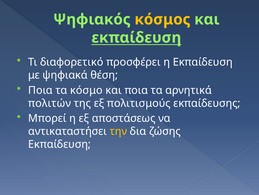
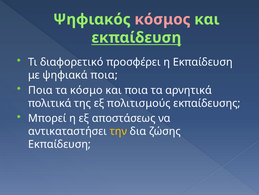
κόσμος colour: yellow -> pink (162, 19)
ψηφιακά θέση: θέση -> ποια (104, 75)
πολιτών: πολιτών -> πολιτικά (50, 103)
